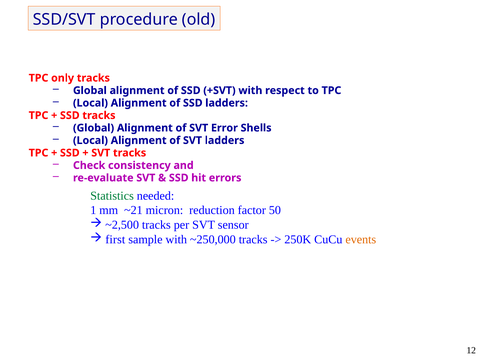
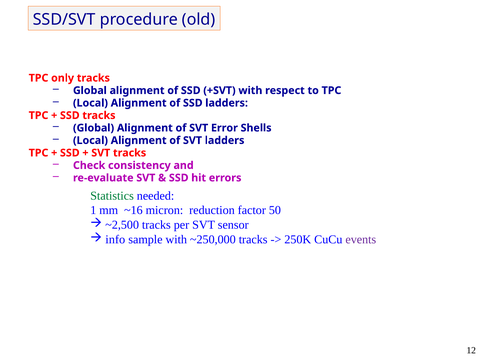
~21: ~21 -> ~16 (133, 210)
first: first -> info (115, 239)
events colour: orange -> purple (361, 239)
